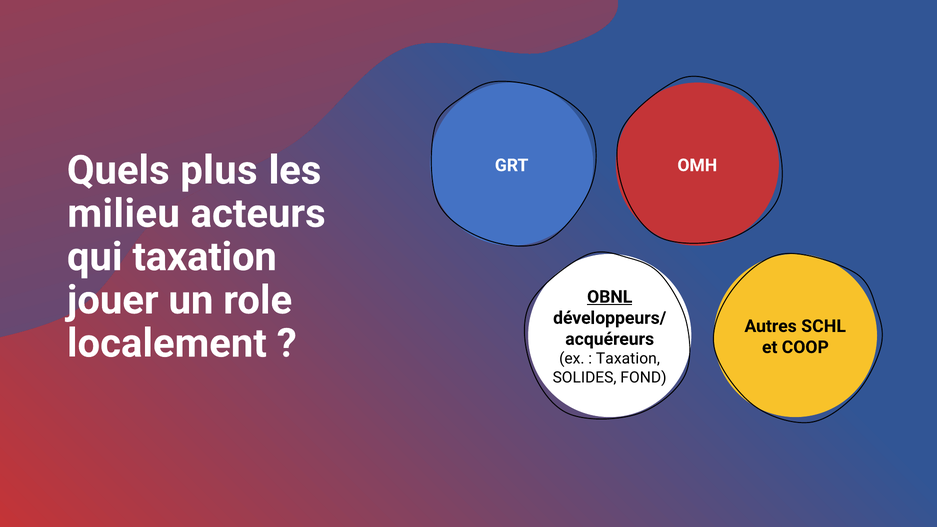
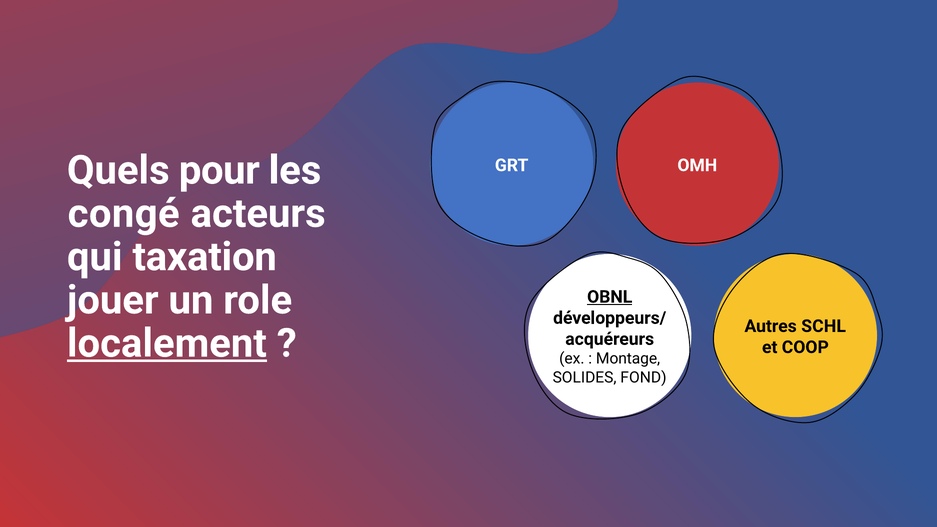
plus: plus -> pour (219, 170)
milieu: milieu -> congé (124, 214)
localement underline: none -> present (167, 344)
Taxation: Taxation -> Montage (628, 359)
